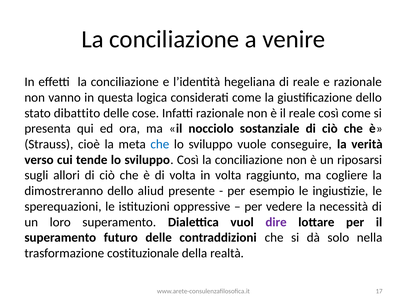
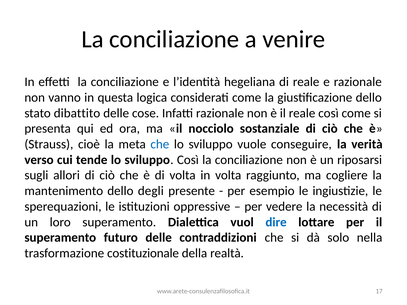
dimostreranno: dimostreranno -> mantenimento (64, 191)
aliud: aliud -> degli (151, 191)
dire colour: purple -> blue (276, 222)
